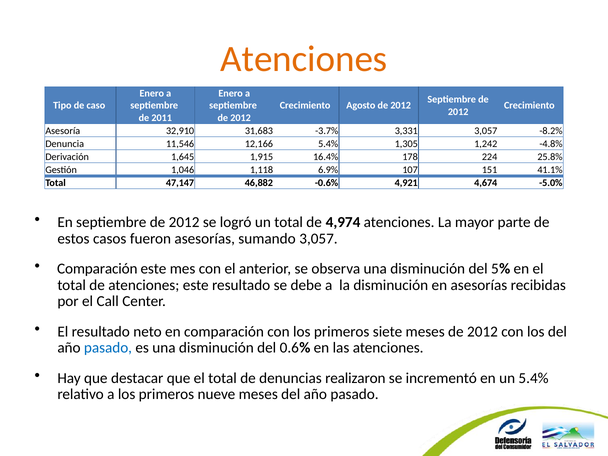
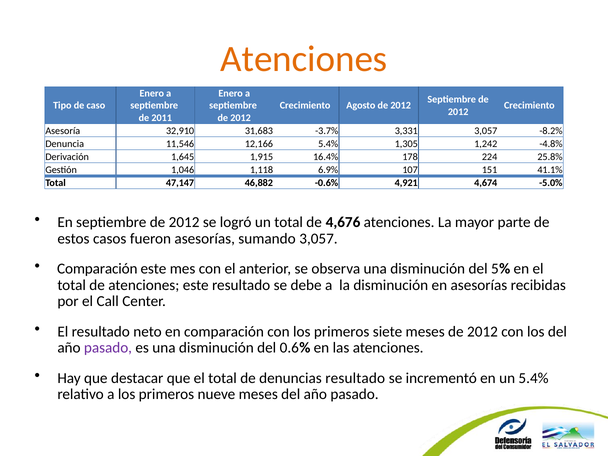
4,974: 4,974 -> 4,676 (343, 222)
pasado colour: blue -> purple (108, 348)
denuncias realizaron: realizaron -> resultado (355, 378)
